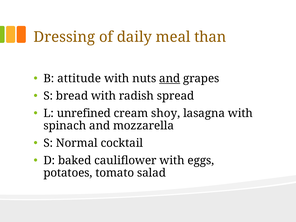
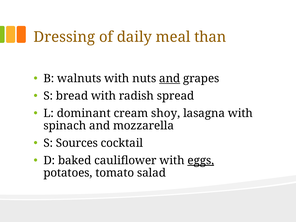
attitude: attitude -> walnuts (79, 79)
unrefined: unrefined -> dominant (84, 113)
Normal: Normal -> Sources (77, 143)
eggs underline: none -> present (201, 160)
